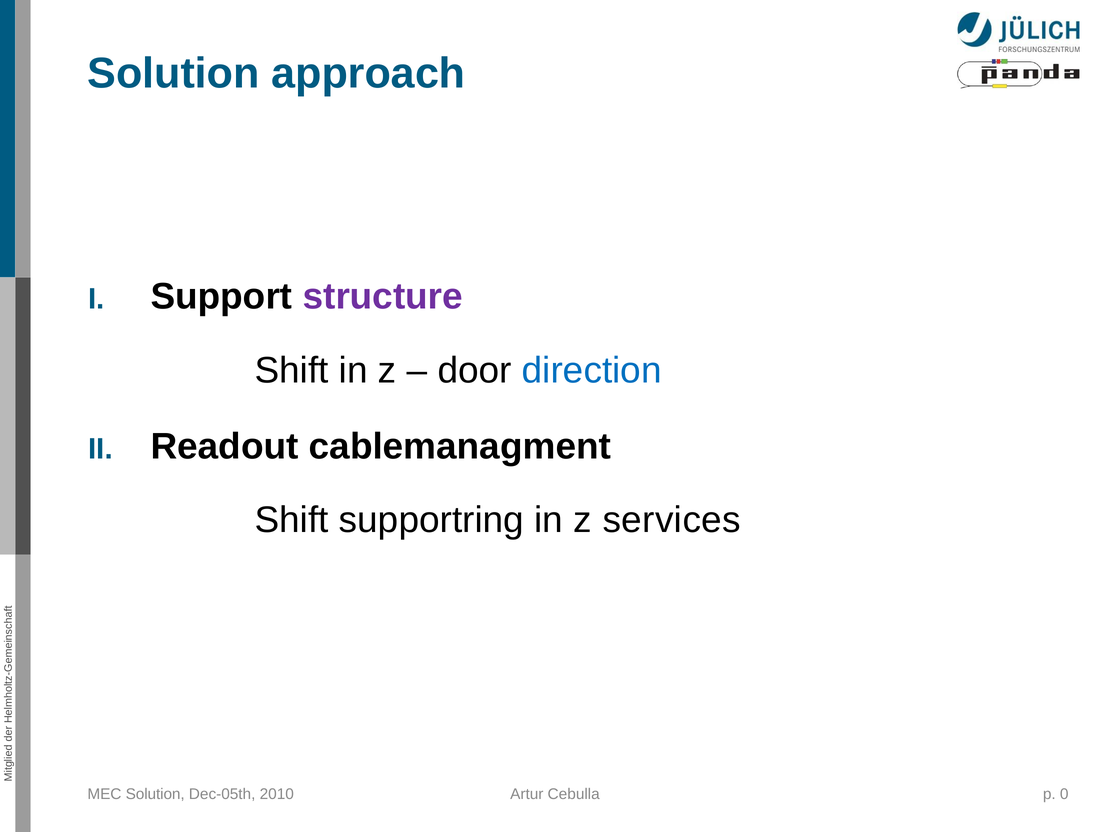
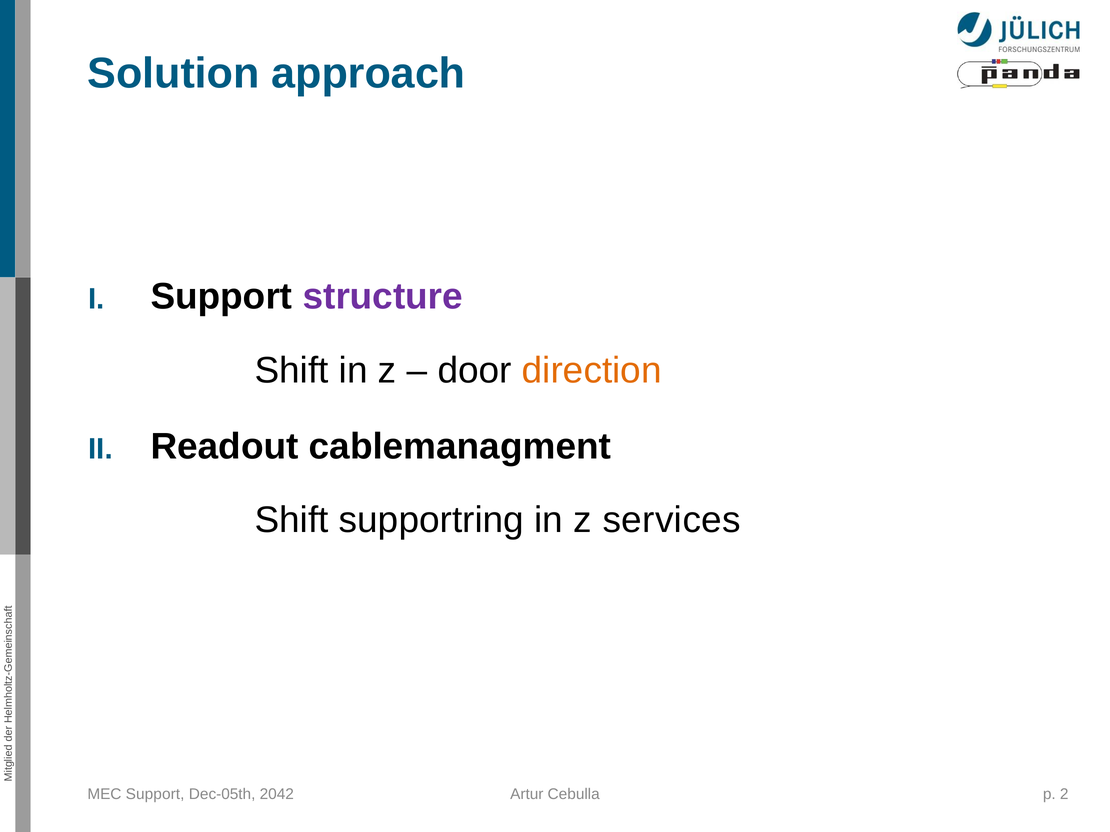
direction colour: blue -> orange (592, 371)
MEC Solution: Solution -> Support (155, 795)
2010: 2010 -> 2042 (277, 795)
0: 0 -> 2 (1064, 795)
